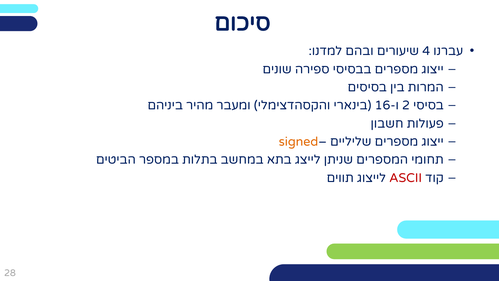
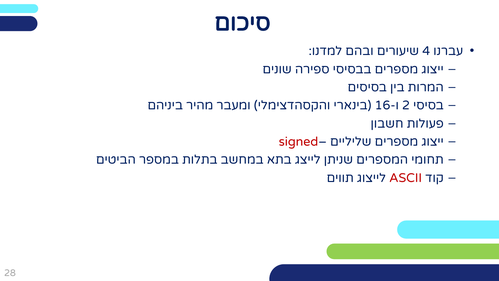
signed colour: orange -> red (299, 142)
